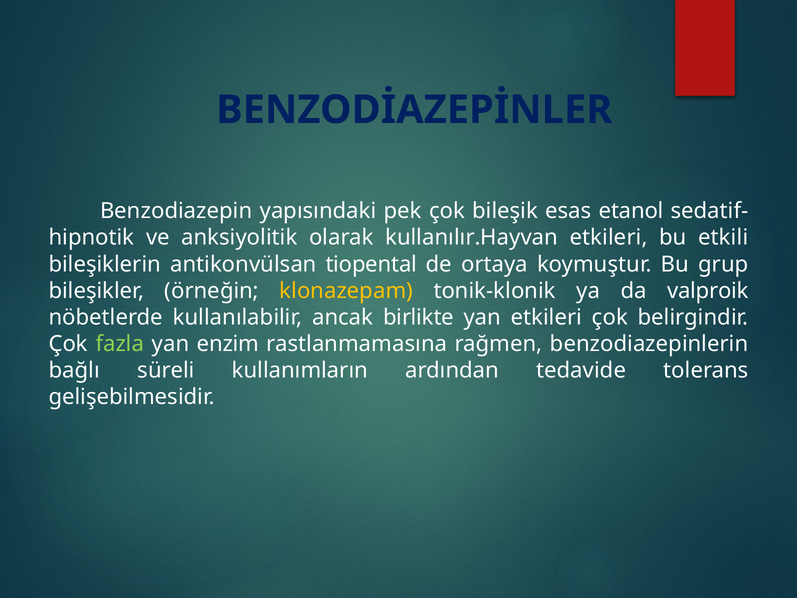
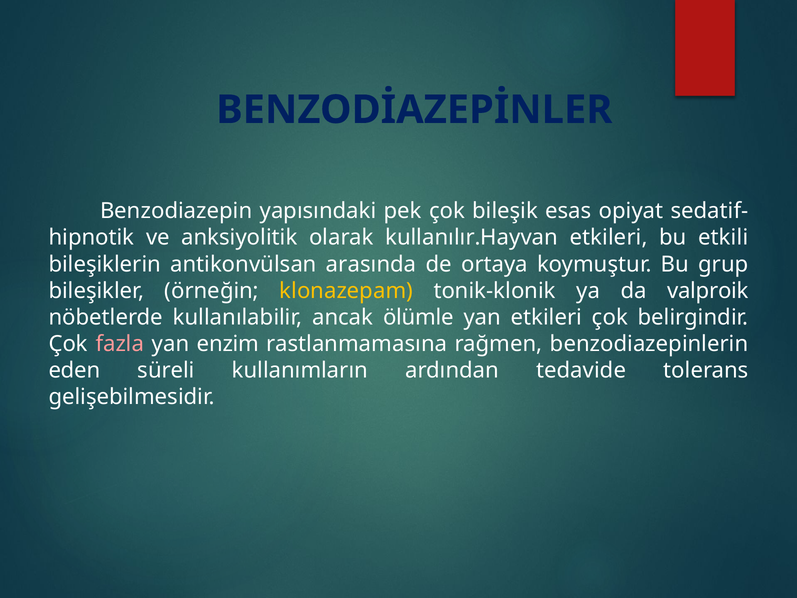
etanol: etanol -> opiyat (631, 211)
tiopental: tiopental -> arasında (371, 264)
birlikte: birlikte -> ölümle (418, 317)
fazla colour: light green -> pink (120, 344)
bağlı: bağlı -> eden (74, 370)
